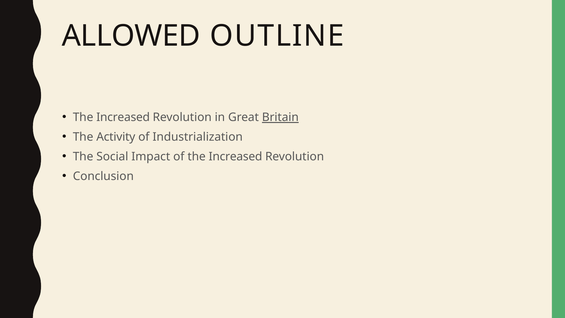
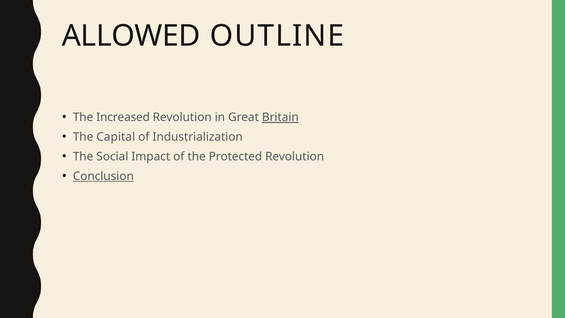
Activity: Activity -> Capital (116, 137)
of the Increased: Increased -> Protected (235, 157)
Conclusion underline: none -> present (103, 176)
